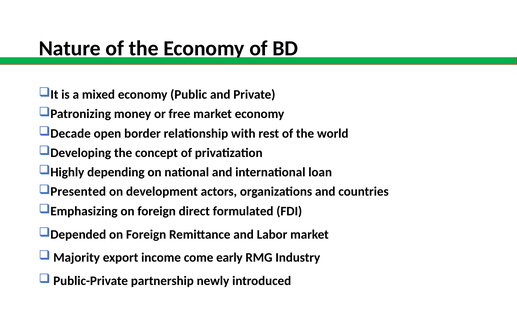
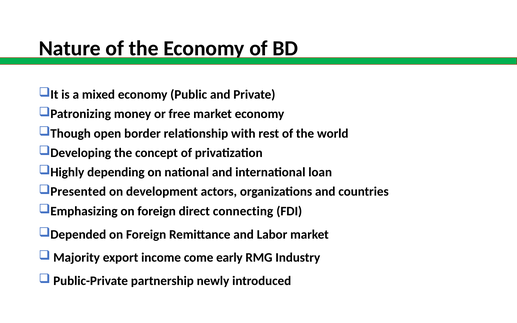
Decade: Decade -> Though (71, 133)
formulated: formulated -> connecting (243, 211)
